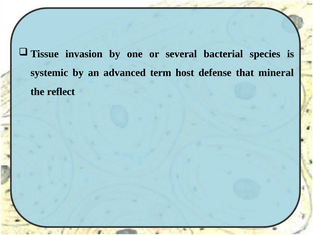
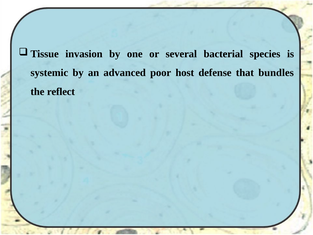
term: term -> poor (161, 73)
mineral: mineral -> bundles (276, 73)
